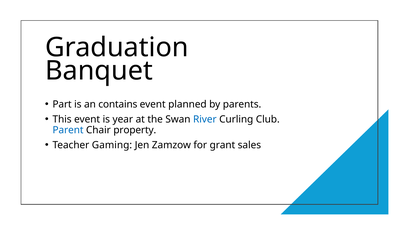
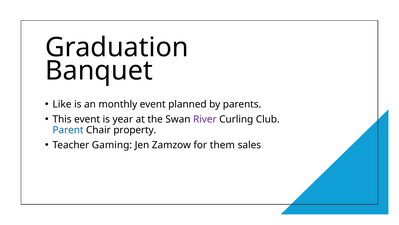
Part: Part -> Like (62, 104)
contains: contains -> monthly (118, 104)
River colour: blue -> purple (205, 119)
grant: grant -> them (222, 145)
